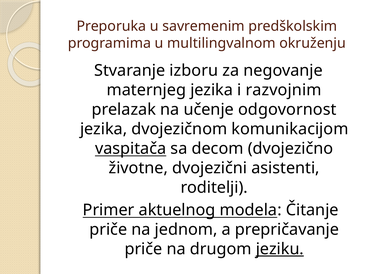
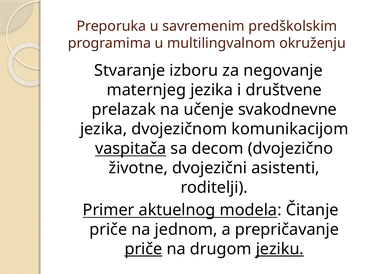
razvojnim: razvojnim -> društvene (284, 90)
odgovornost: odgovornost -> svakodnevne (287, 109)
priče underline: none -> present (143, 249)
